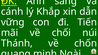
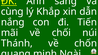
cánh: cánh -> cùng (12, 12)
vững: vững -> nắng (13, 22)
